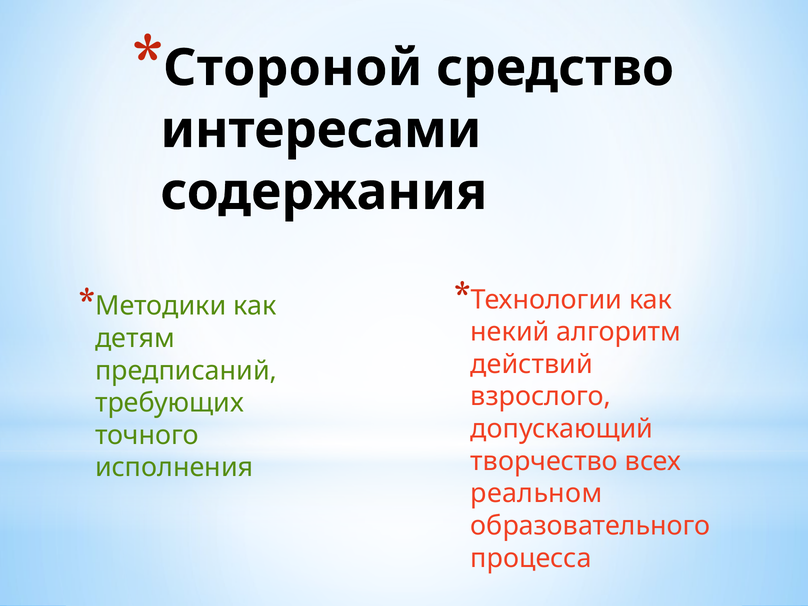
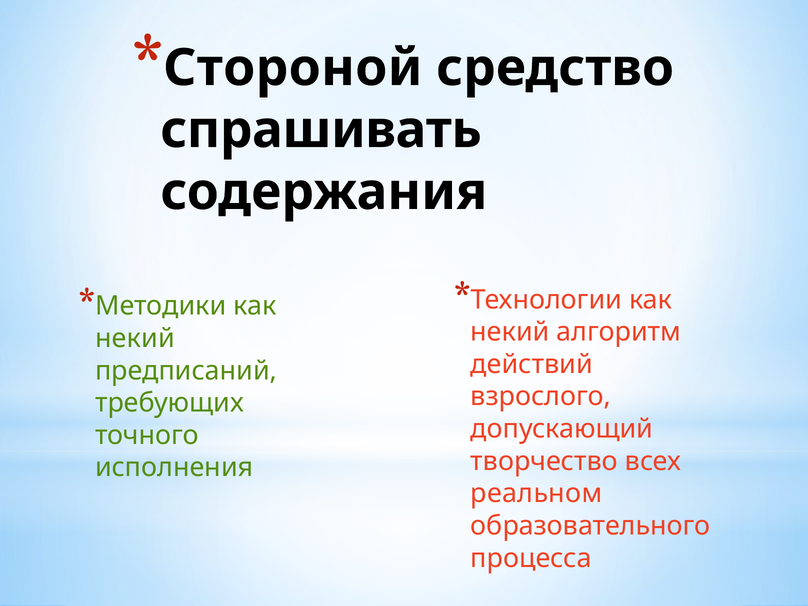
интересами: интересами -> спрашивать (321, 130)
детям: детям -> некий (135, 338)
